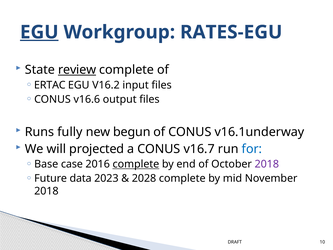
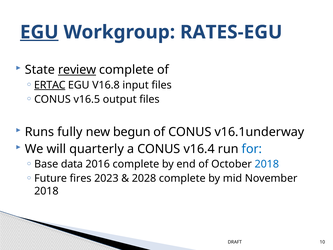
ERTAC underline: none -> present (50, 85)
V16.2: V16.2 -> V16.8 (106, 85)
v16.6: v16.6 -> v16.5 (87, 99)
projected: projected -> quarterly (97, 149)
v16.7: v16.7 -> v16.4 (199, 149)
case: case -> data (72, 164)
complete underline: present -> none (136, 164)
2018 colour: purple -> blue (267, 164)
data: data -> fires (81, 178)
